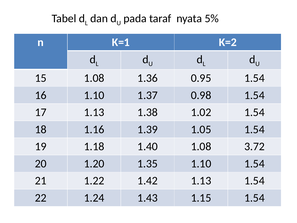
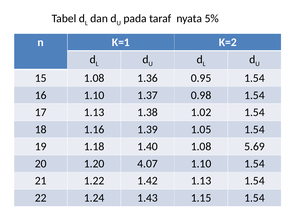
3.72: 3.72 -> 5.69 (254, 146)
1.35: 1.35 -> 4.07 (148, 163)
